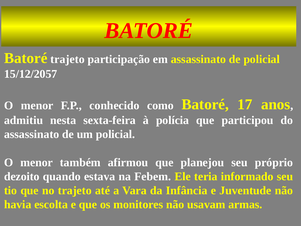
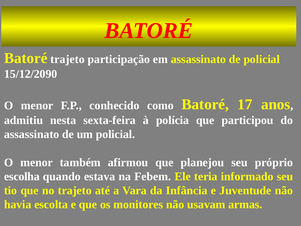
15/12/2057: 15/12/2057 -> 15/12/2090 (31, 74)
dezoito: dezoito -> escolha (22, 176)
